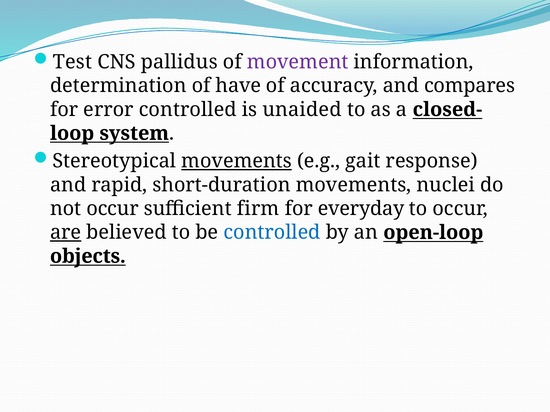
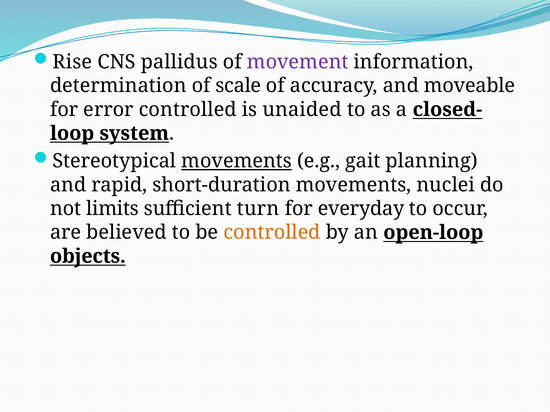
Test: Test -> Rise (72, 62)
have: have -> scale (238, 86)
compares: compares -> moveable (470, 86)
response: response -> planning (432, 161)
not occur: occur -> limits (113, 209)
firm: firm -> turn (258, 209)
are underline: present -> none (66, 233)
controlled colour: blue -> orange (272, 233)
